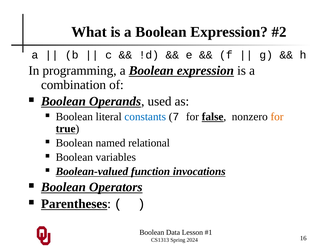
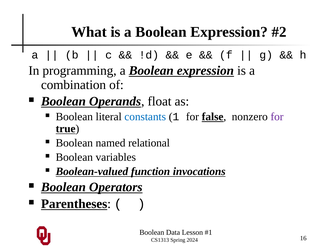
used: used -> float (160, 102)
7: 7 -> 1 (176, 117)
for colour: orange -> purple (277, 117)
